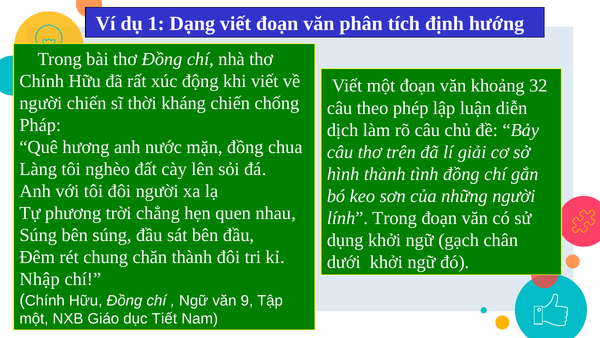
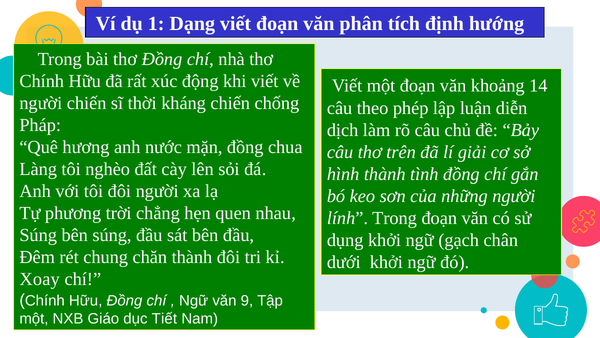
32: 32 -> 14 (538, 86)
Nhập: Nhập -> Xoay (40, 279)
